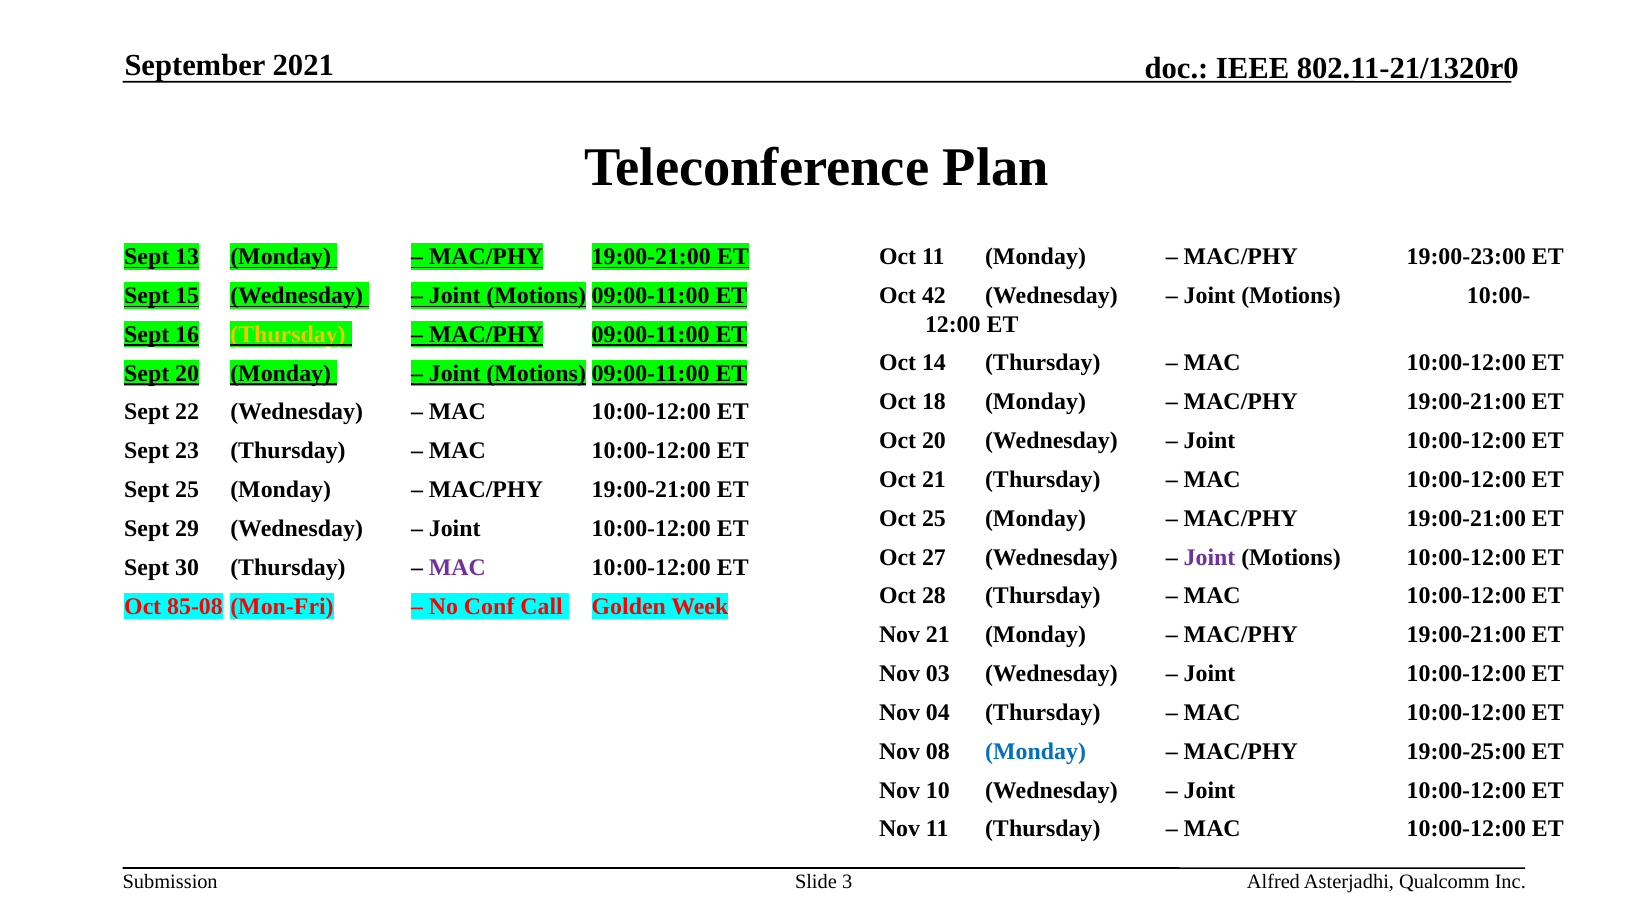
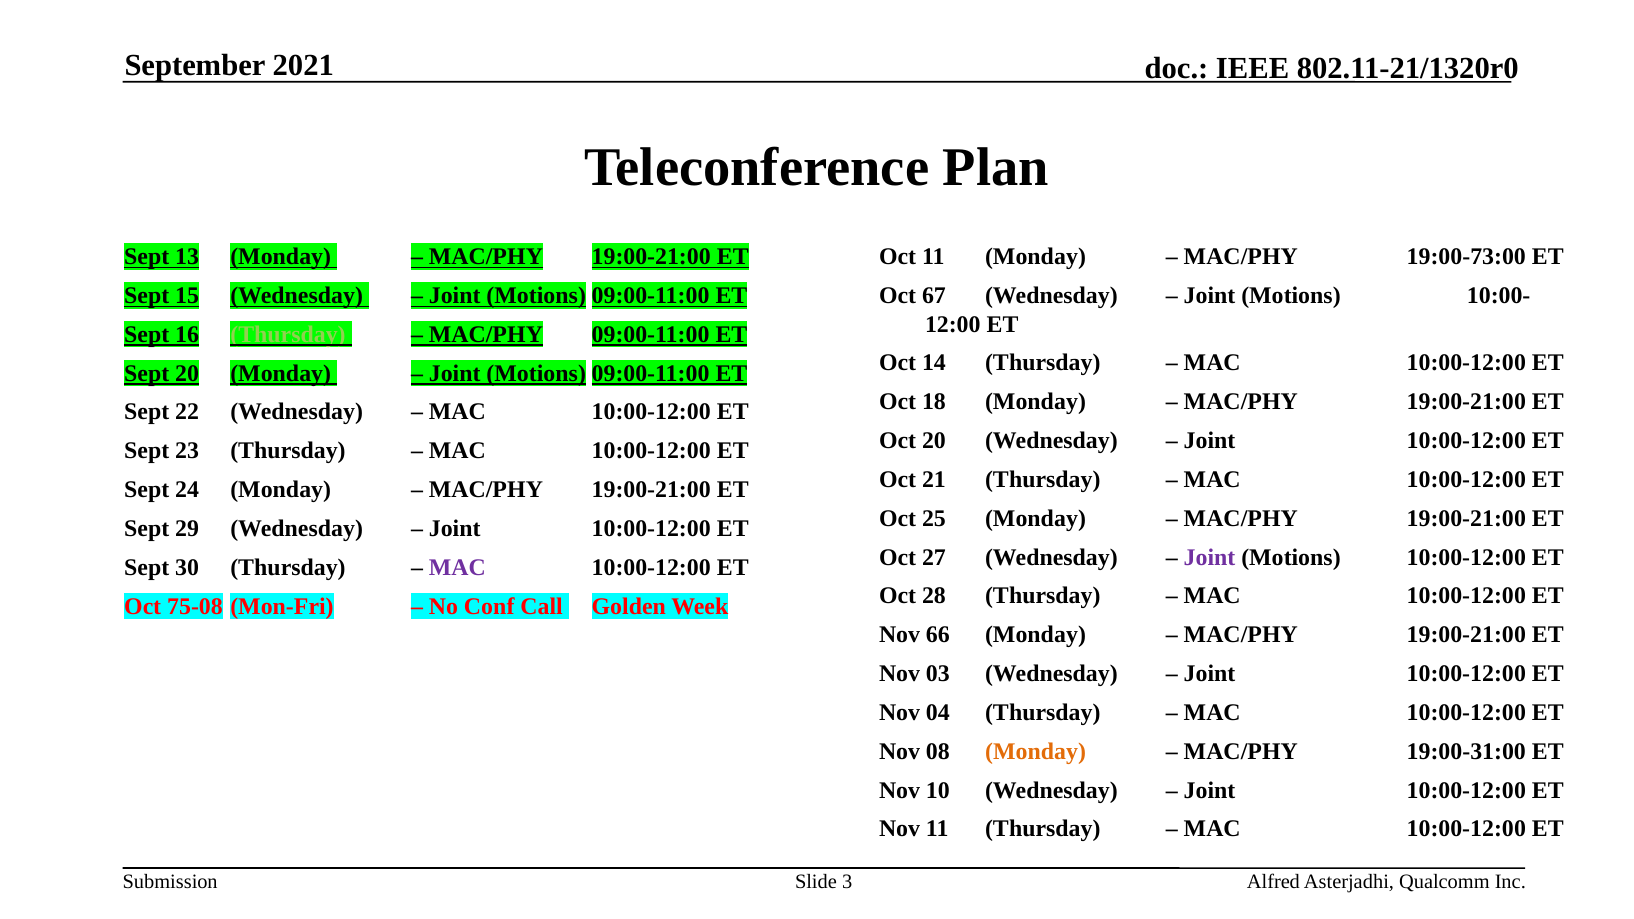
19:00-23:00: 19:00-23:00 -> 19:00-73:00 (1466, 257)
42: 42 -> 67 (934, 296)
Thursday colour: yellow -> light green (288, 334)
Sept 25: 25 -> 24 (187, 490)
85-08: 85-08 -> 75-08 (195, 606)
Nov 21: 21 -> 66 (938, 635)
Monday colour: blue -> orange (1036, 752)
19:00-25:00: 19:00-25:00 -> 19:00-31:00 (1466, 752)
